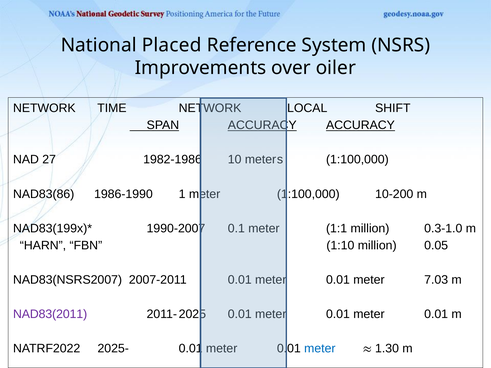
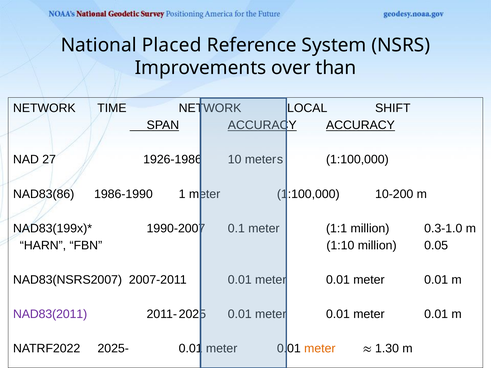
oiler: oiler -> than (336, 68)
1982-1986: 1982-1986 -> 1926-1986 (173, 160)
7.03: 7.03 -> 0.01 (436, 280)
meter colour: blue -> orange (320, 349)
